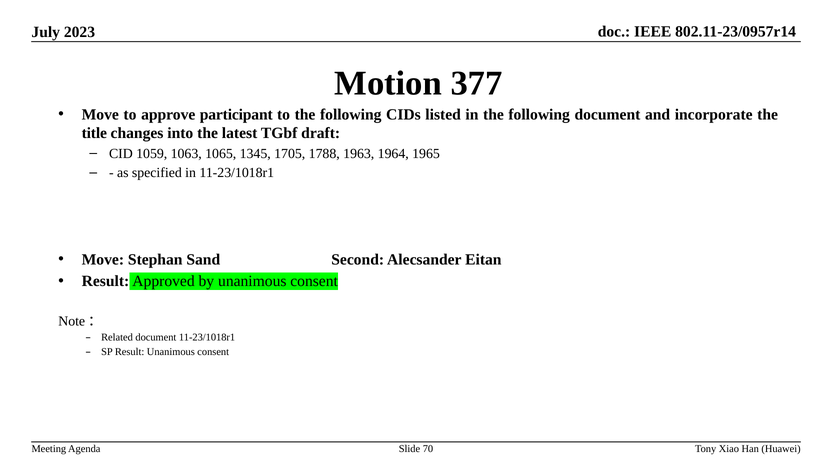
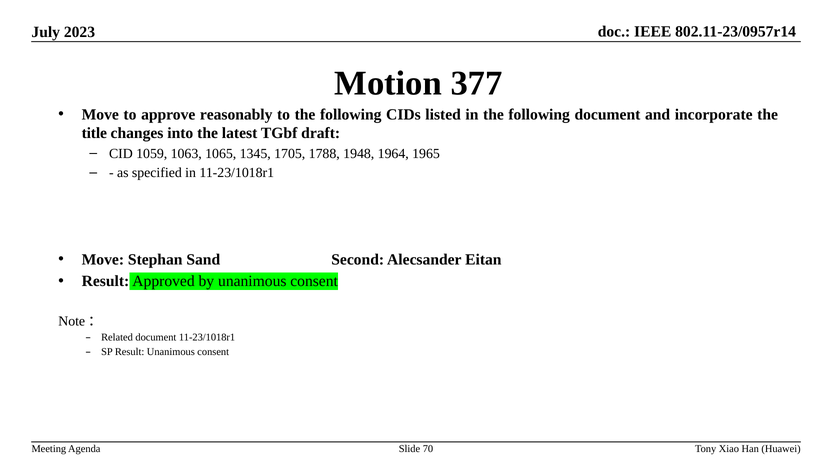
participant: participant -> reasonably (236, 114)
1963: 1963 -> 1948 (359, 154)
